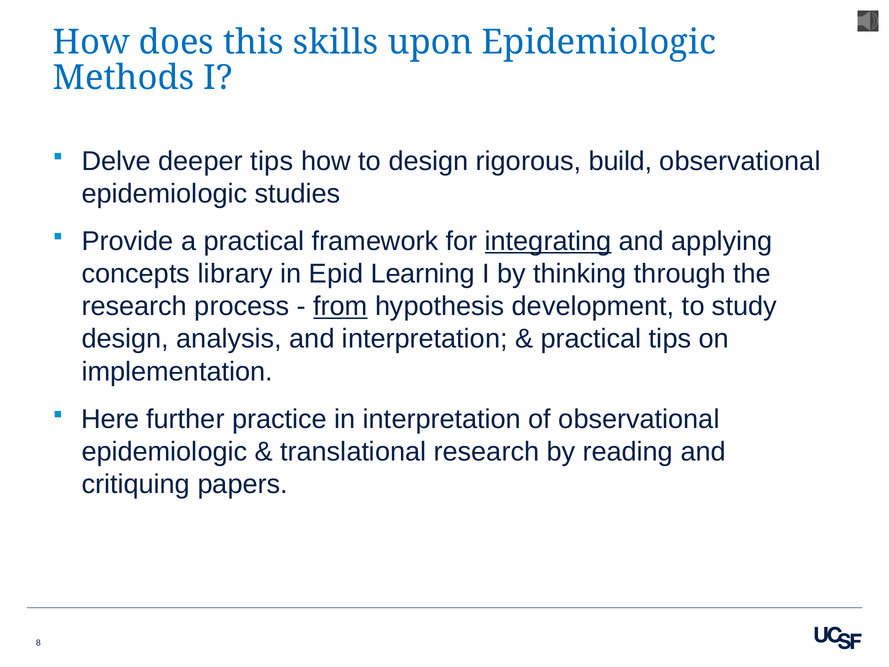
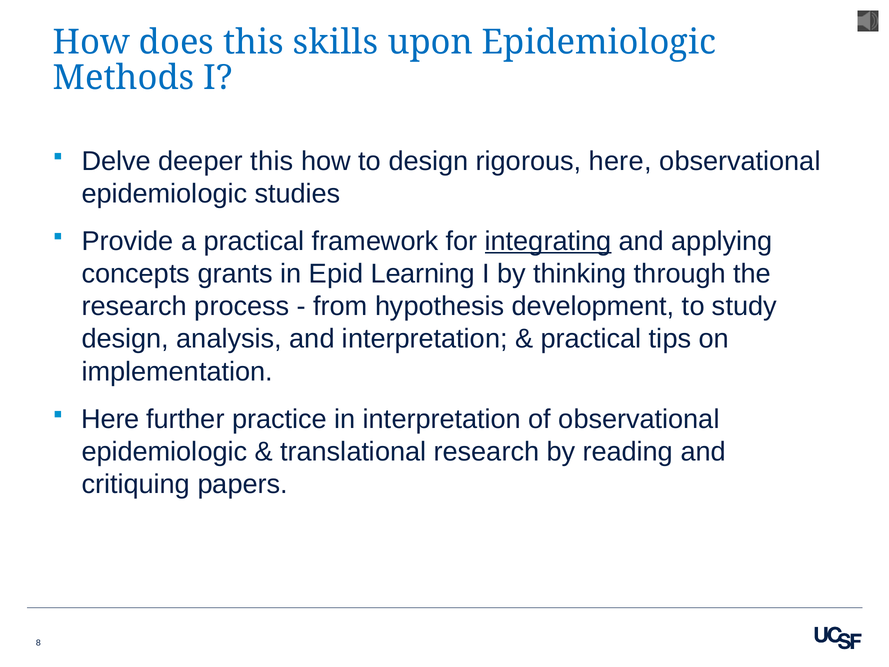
deeper tips: tips -> this (272, 161)
rigorous build: build -> here (620, 161)
library: library -> grants (235, 274)
from underline: present -> none (340, 306)
